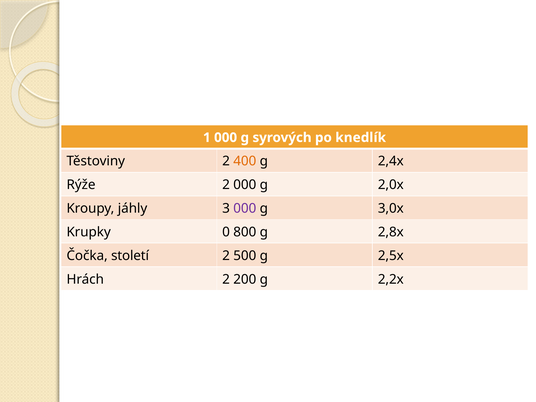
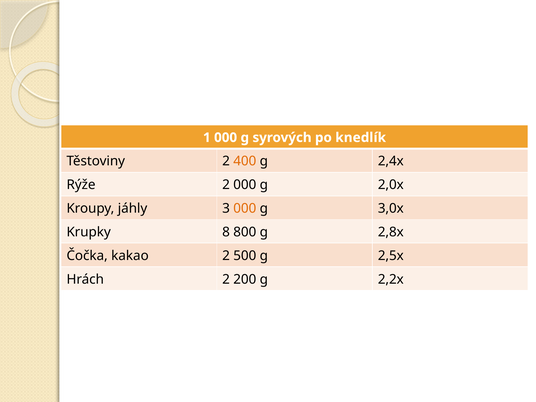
000 colour: purple -> orange (245, 208)
0: 0 -> 8 (226, 232)
století: století -> kakao (130, 256)
